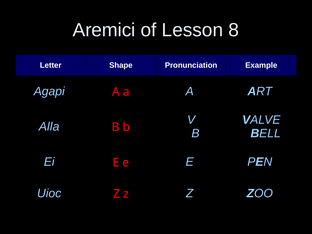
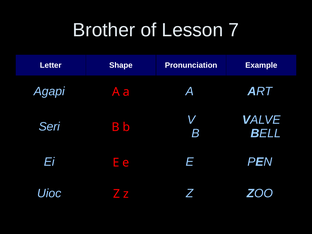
Aremici: Aremici -> Brother (104, 30)
8: 8 -> 7 (234, 30)
Alla: Alla -> Seri (49, 127)
